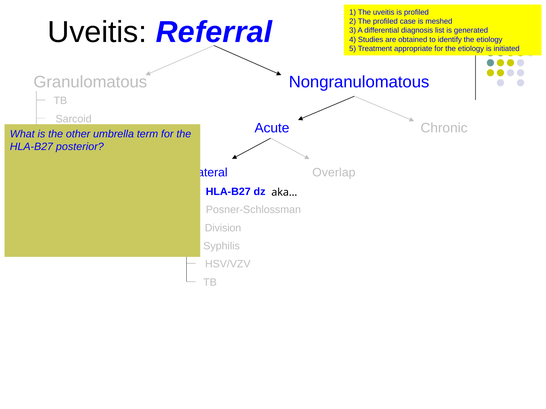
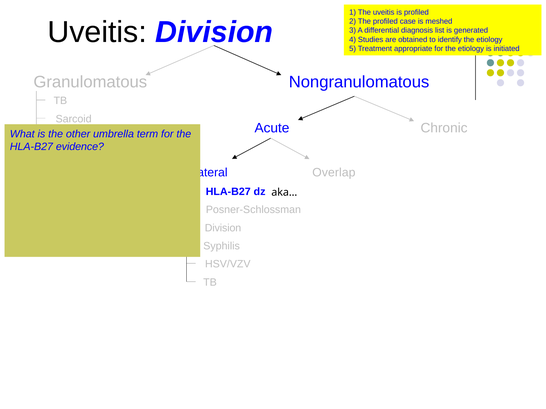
Uveitis Referral: Referral -> Division (214, 32)
posterior: posterior -> evidence (80, 147)
